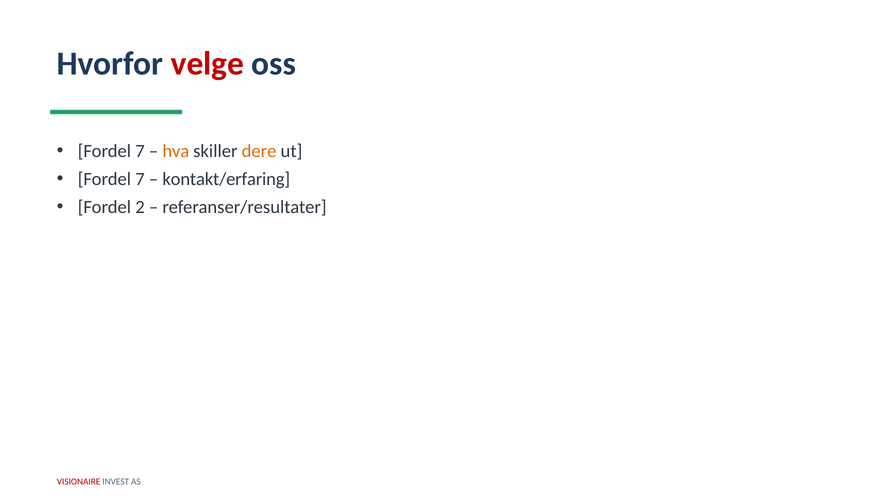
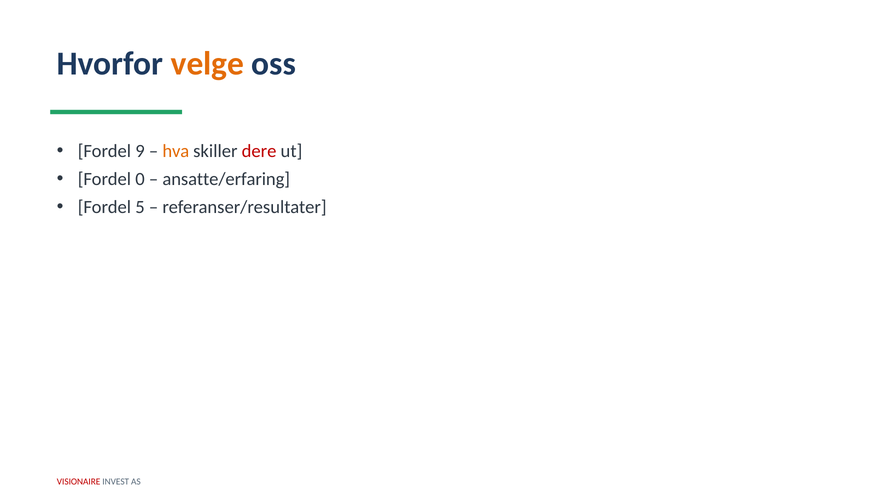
velge colour: red -> orange (207, 64)
7: 7 -> 9 (140, 151)
dere colour: orange -> red (259, 151)
7: 7 -> 0 (140, 179)
kontakt/erfaring: kontakt/erfaring -> ansatte/erfaring (226, 179)
2: 2 -> 5 (140, 207)
